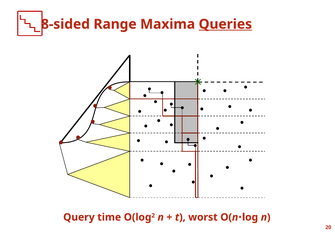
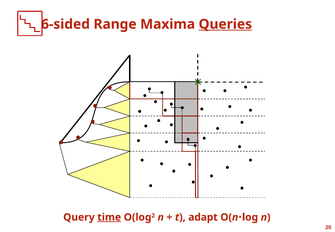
8-sided: 8-sided -> 6-sided (65, 24)
time underline: none -> present (109, 217)
worst: worst -> adapt (203, 217)
